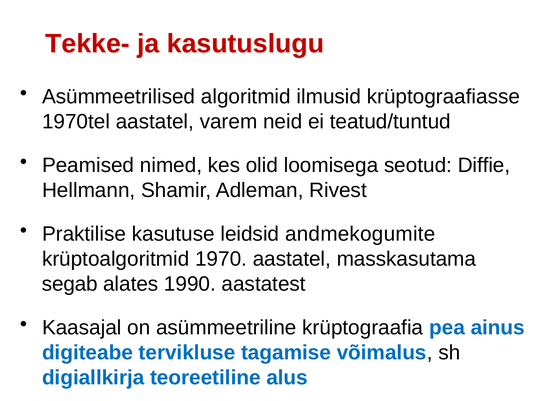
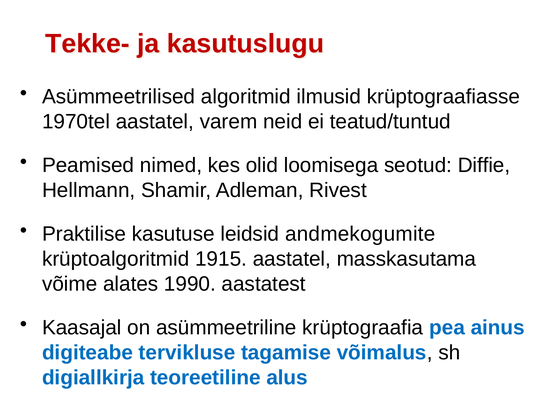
1970: 1970 -> 1915 (221, 259)
segab: segab -> võime (70, 284)
